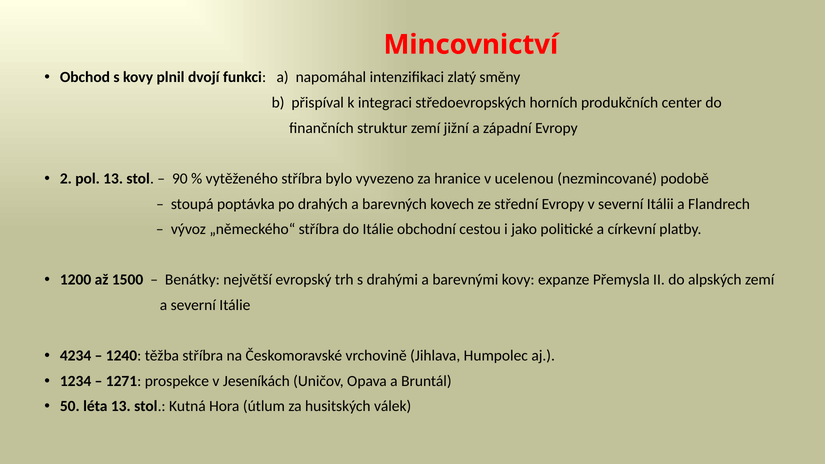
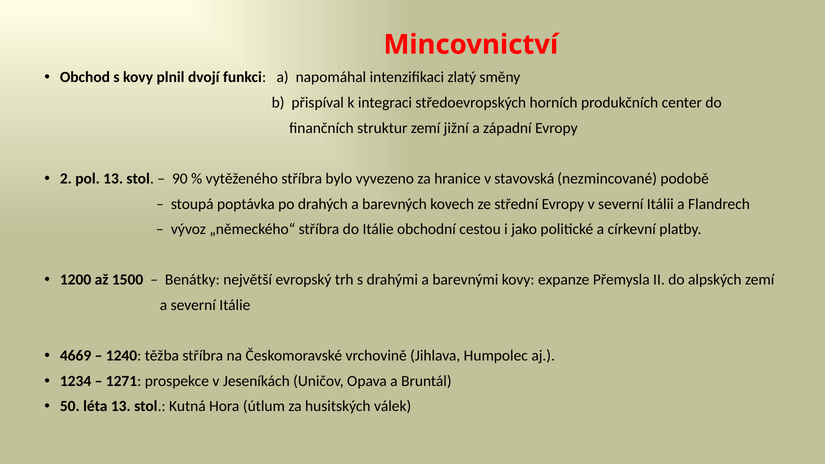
ucelenou: ucelenou -> stavovská (524, 179)
4234: 4234 -> 4669 (76, 356)
